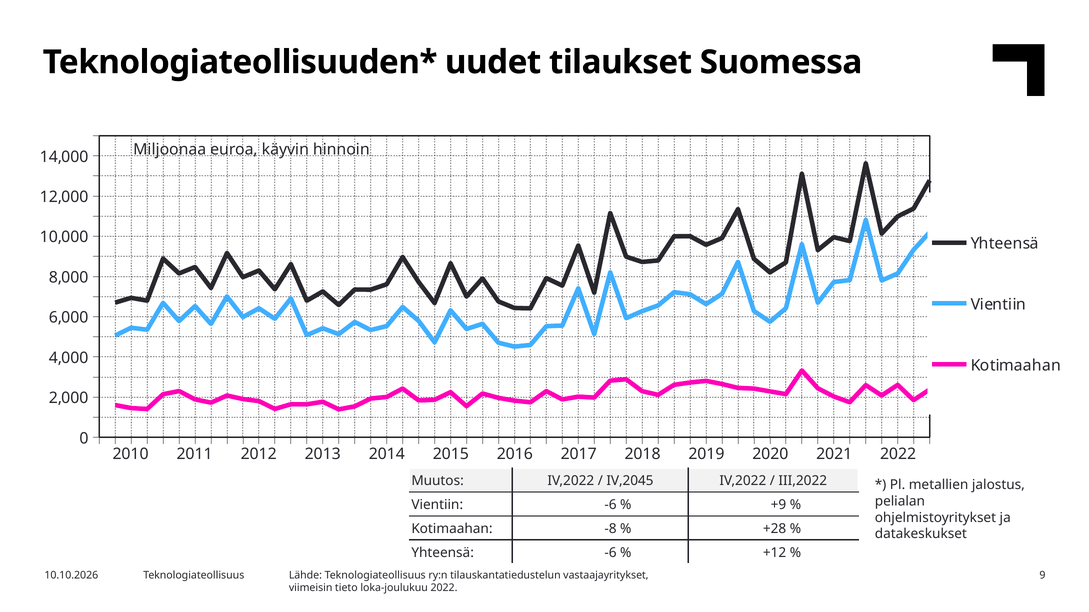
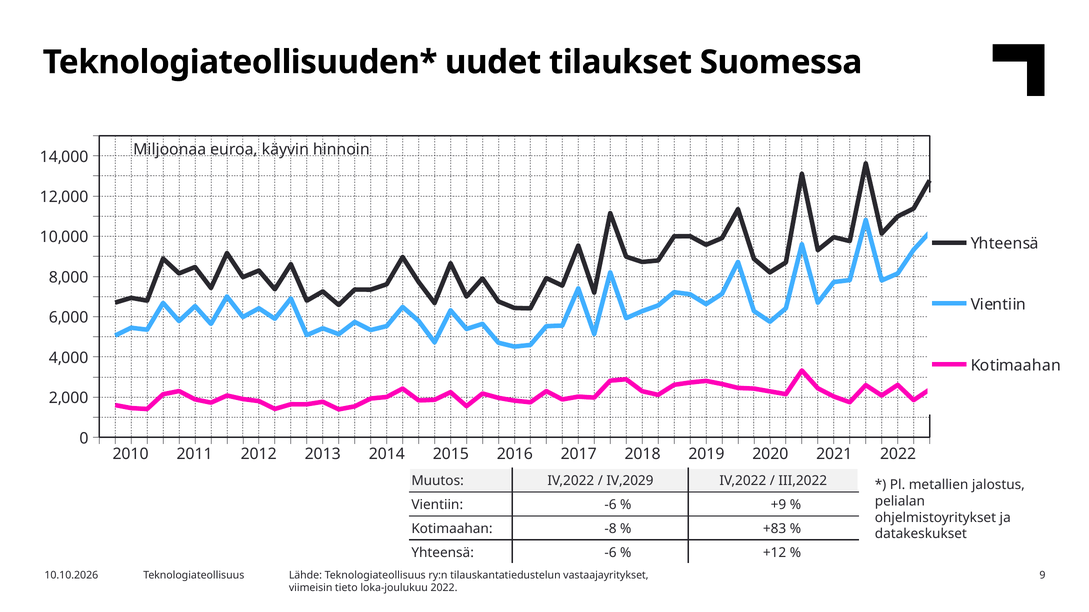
IV,2045: IV,2045 -> IV,2029 (630, 481)
+28: +28 -> +83 (775, 529)
